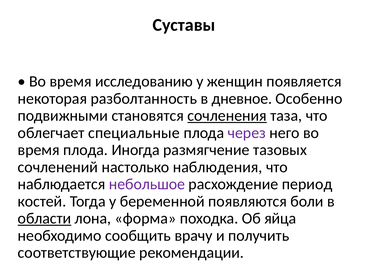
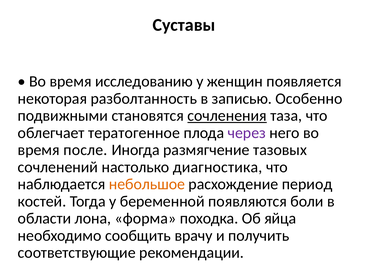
дневное: дневное -> записью (242, 99)
специальные: специальные -> тератогенное (134, 133)
время плода: плода -> после (85, 150)
наблюдения: наблюдения -> диагностика (218, 167)
небольшое colour: purple -> orange (147, 184)
области underline: present -> none (44, 218)
